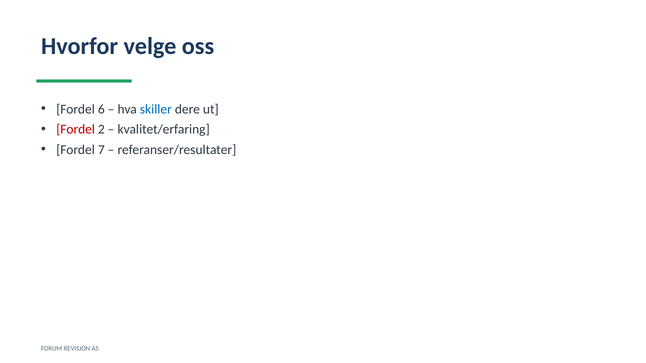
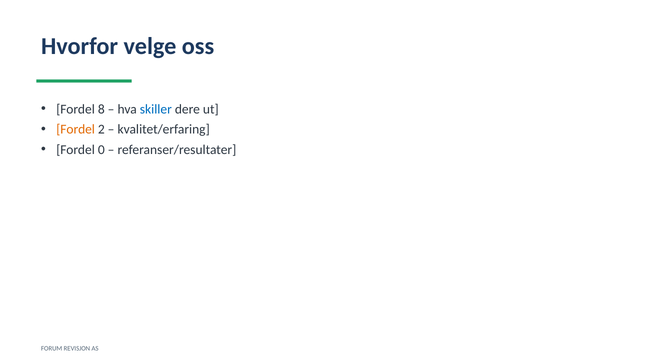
6: 6 -> 8 (101, 109)
Fordel colour: red -> orange (76, 130)
7: 7 -> 0 (101, 150)
